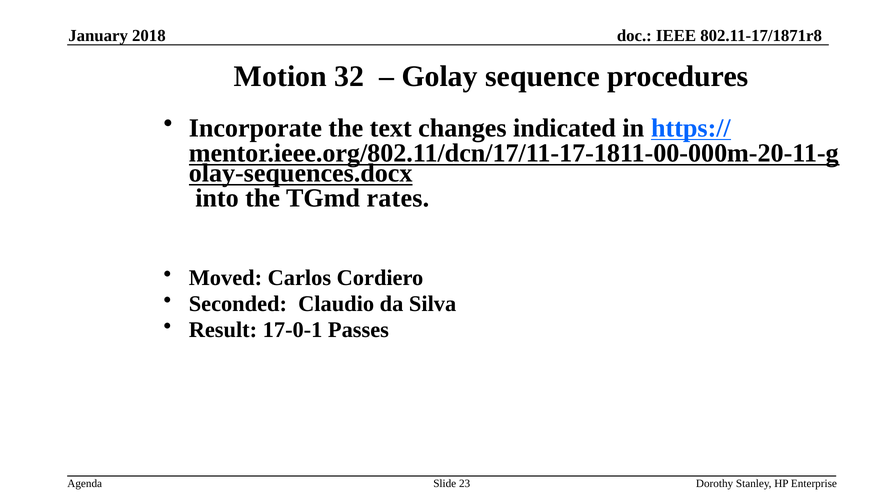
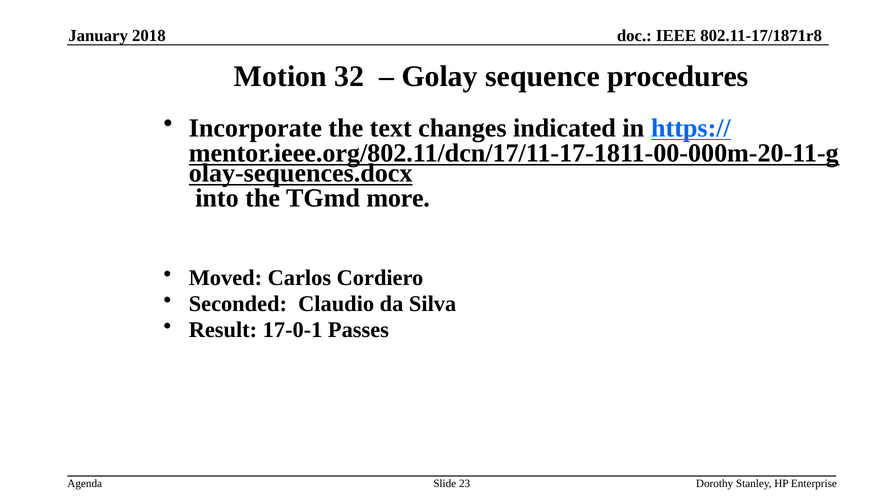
rates: rates -> more (398, 198)
